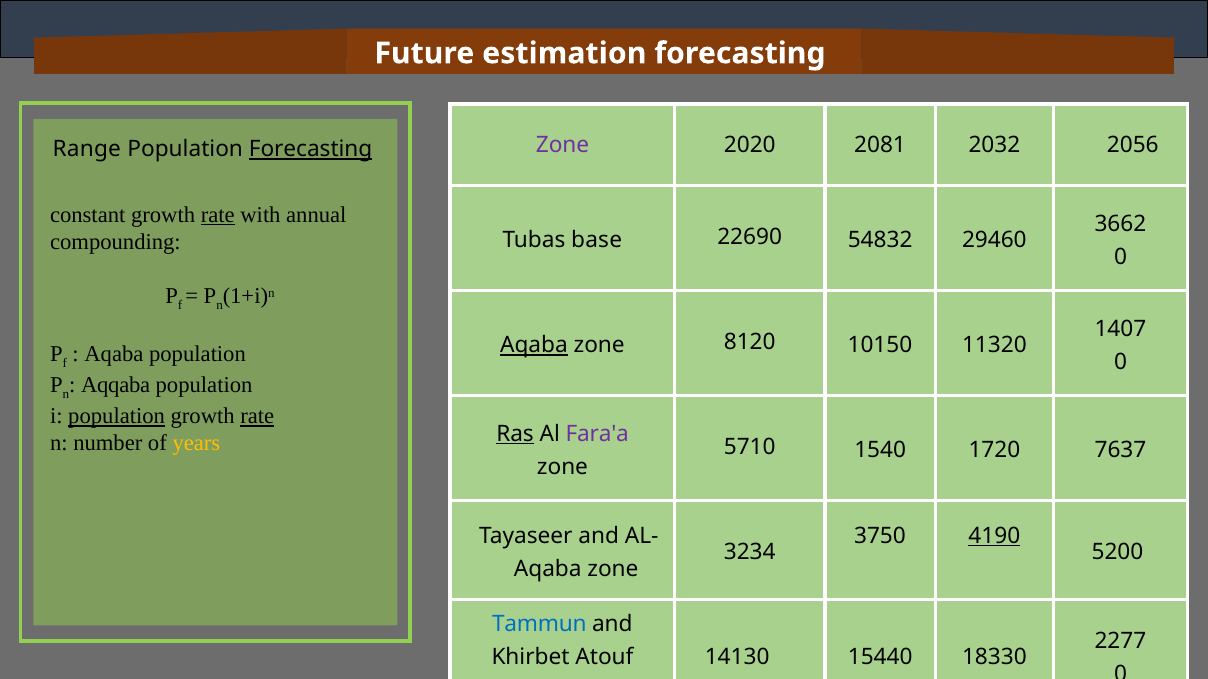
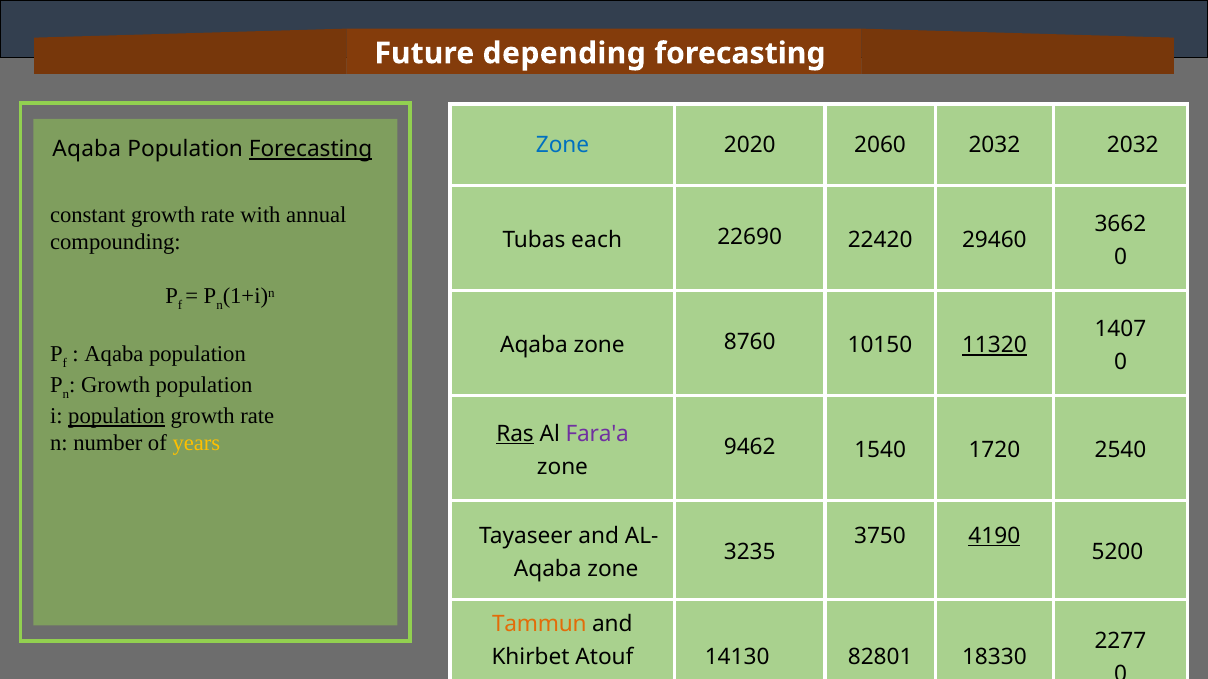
estimation: estimation -> depending (564, 53)
Zone colour: purple -> blue (563, 145)
2081: 2081 -> 2060 (880, 145)
2032 2056: 2056 -> 2032 (1133, 145)
Range: Range -> Aqaba (87, 149)
rate underline: present -> none (218, 215)
base: base -> each (597, 240)
54832: 54832 -> 22420 (880, 240)
Aqaba underline: present -> none (534, 345)
8120: 8120 -> 8760 (750, 342)
11320 underline: none -> present (994, 345)
Aqqaba: Aqqaba -> Growth (116, 386)
rate underline: present -> none (257, 416)
5710: 5710 -> 9462 (750, 447)
7637: 7637 -> 2540 (1120, 451)
3234: 3234 -> 3235 (750, 553)
Tammun colour: blue -> orange (539, 625)
15440: 15440 -> 82801 (880, 658)
